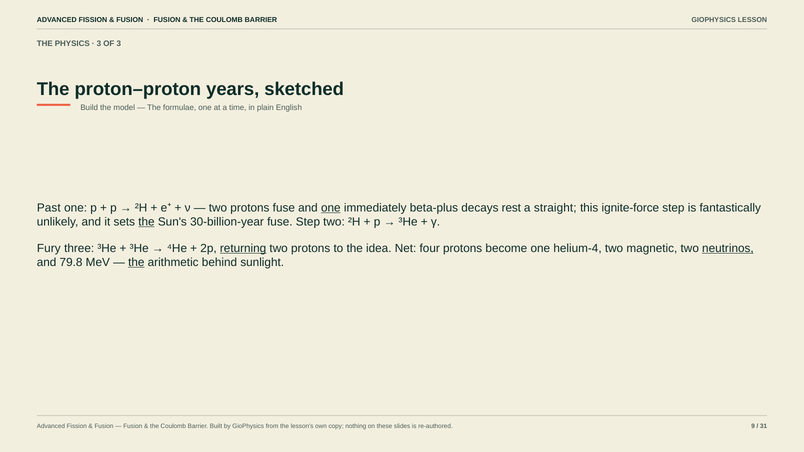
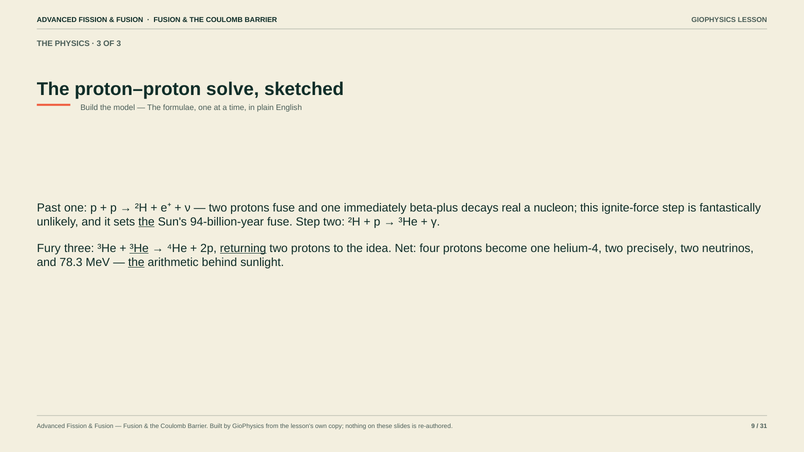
years: years -> solve (233, 89)
one underline: present -> none (331, 208)
rest: rest -> real (511, 208)
straight: straight -> nucleon (555, 208)
30-billion-year: 30-billion-year -> 94-billion-year (227, 222)
³He underline: none -> present (139, 248)
magnetic: magnetic -> precisely (652, 248)
neutrinos underline: present -> none (728, 248)
79.8: 79.8 -> 78.3 (71, 262)
